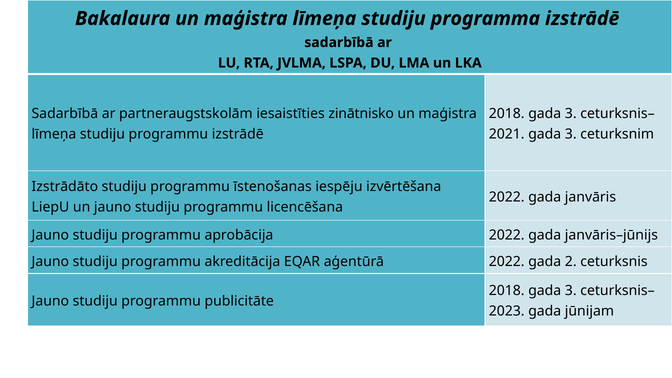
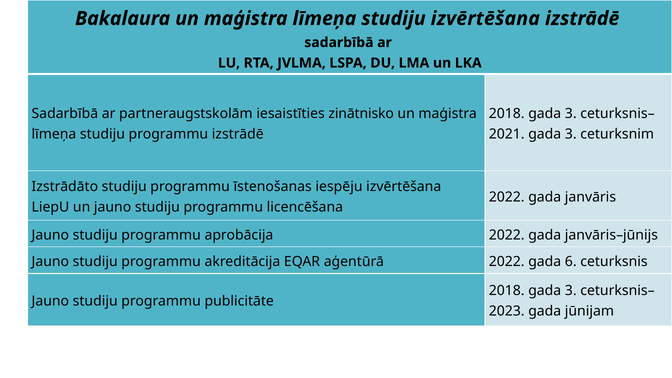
studiju programma: programma -> izvērtēšana (485, 19)
2: 2 -> 6 (571, 262)
